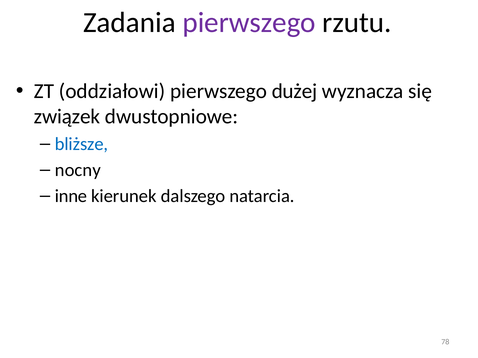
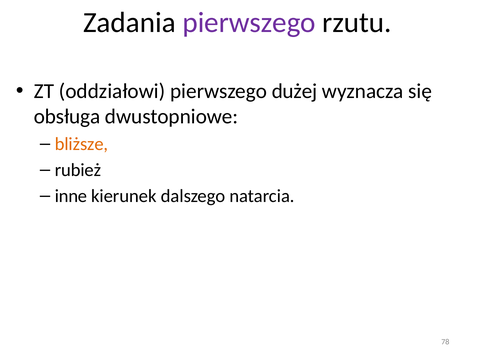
związek: związek -> obsługa (67, 117)
bliższe colour: blue -> orange (81, 144)
nocny: nocny -> rubież (78, 170)
